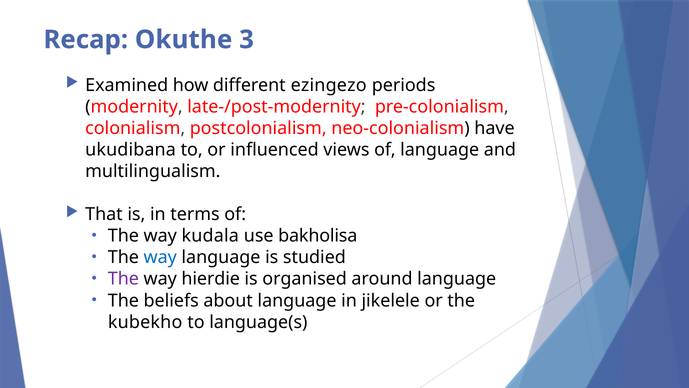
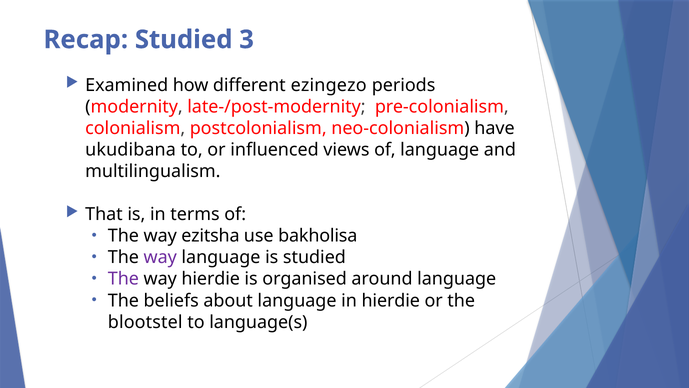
Recap Okuthe: Okuthe -> Studied (184, 40)
kudala: kudala -> ezitsha (210, 236)
way colour: blue -> purple (160, 257)
in jikelele: jikelele -> hierdie (391, 300)
kubekho: kubekho -> blootstel (145, 322)
